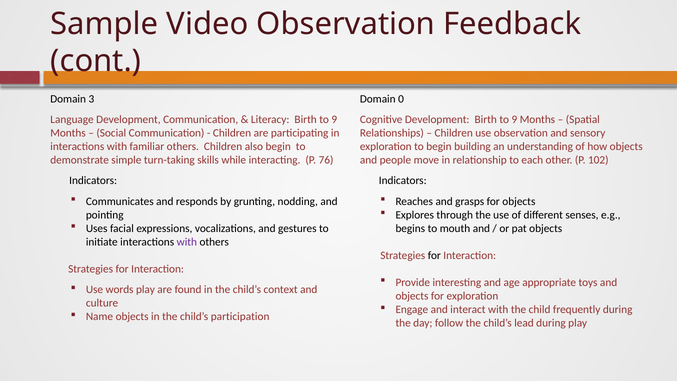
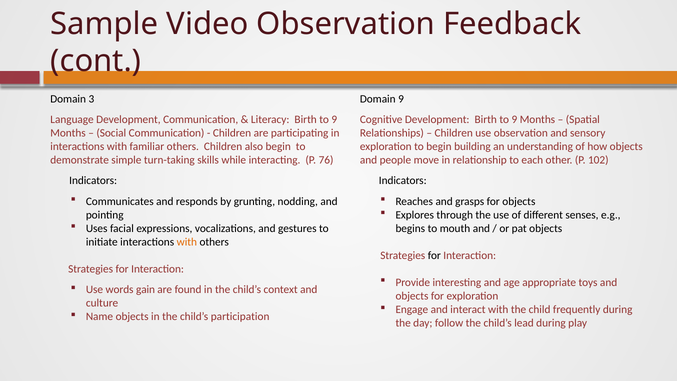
Domain 0: 0 -> 9 (401, 99)
with colour: purple -> orange (187, 242)
words play: play -> gain (146, 290)
